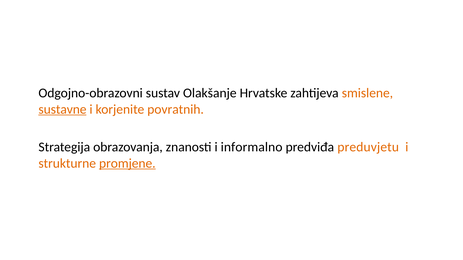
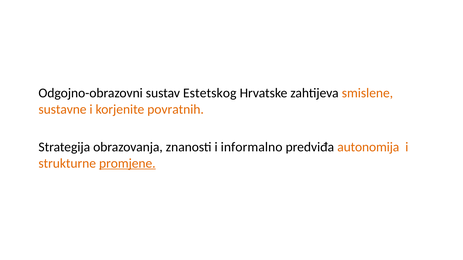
Olakšanje: Olakšanje -> Estetskog (210, 93)
sustavne underline: present -> none (62, 109)
preduvjetu: preduvjetu -> autonomija (368, 147)
